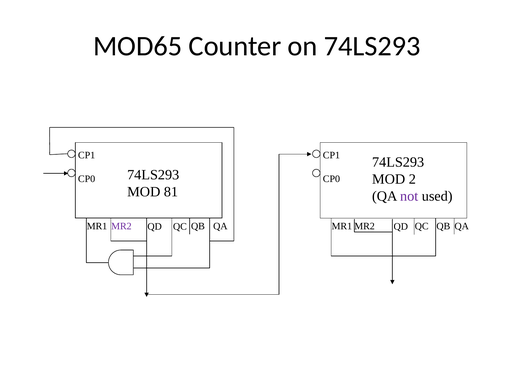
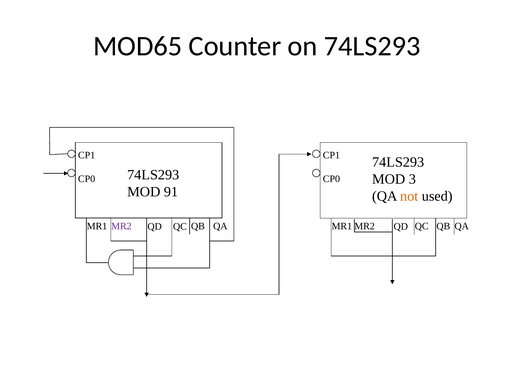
2: 2 -> 3 (412, 179)
81: 81 -> 91 (171, 192)
not colour: purple -> orange (409, 196)
